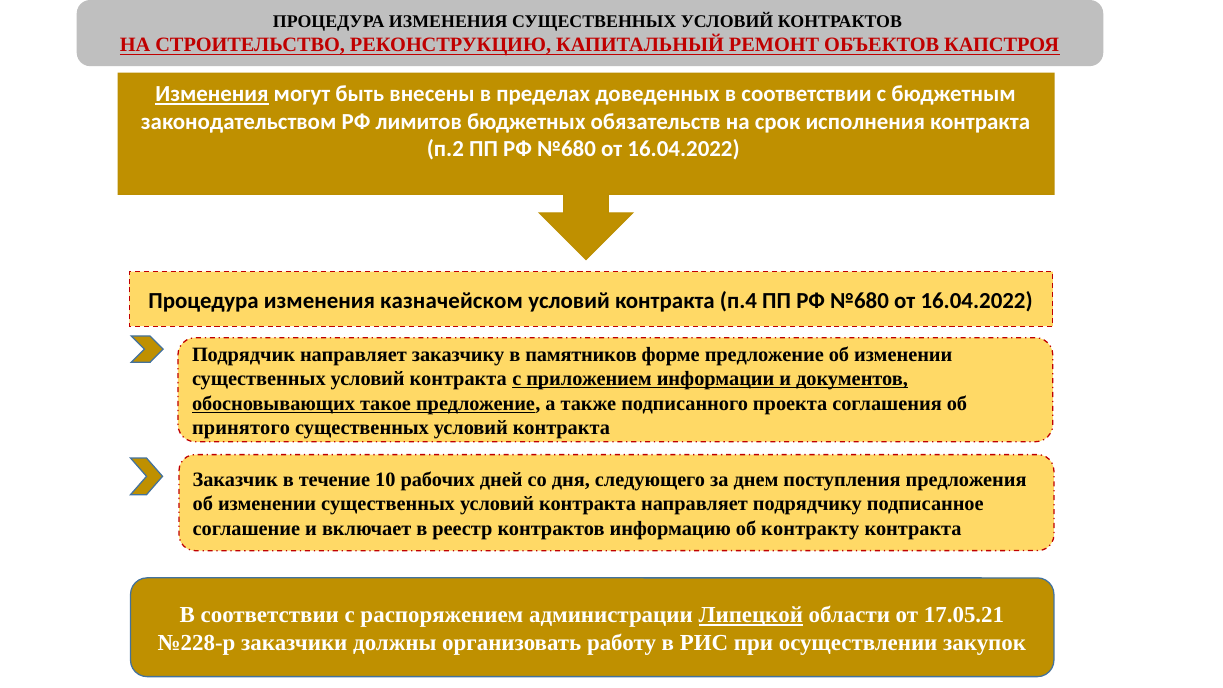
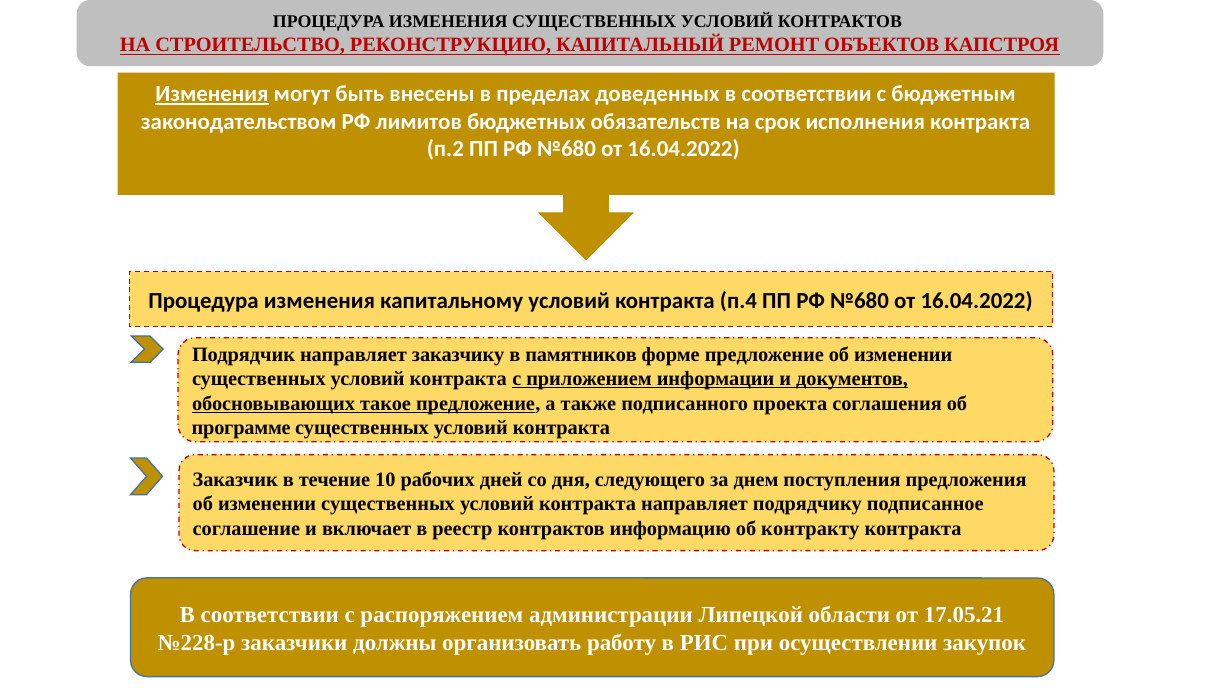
казначейском: казначейском -> капитальному (452, 301)
принятого: принятого -> программе (241, 428)
Липецкой underline: present -> none (751, 615)
